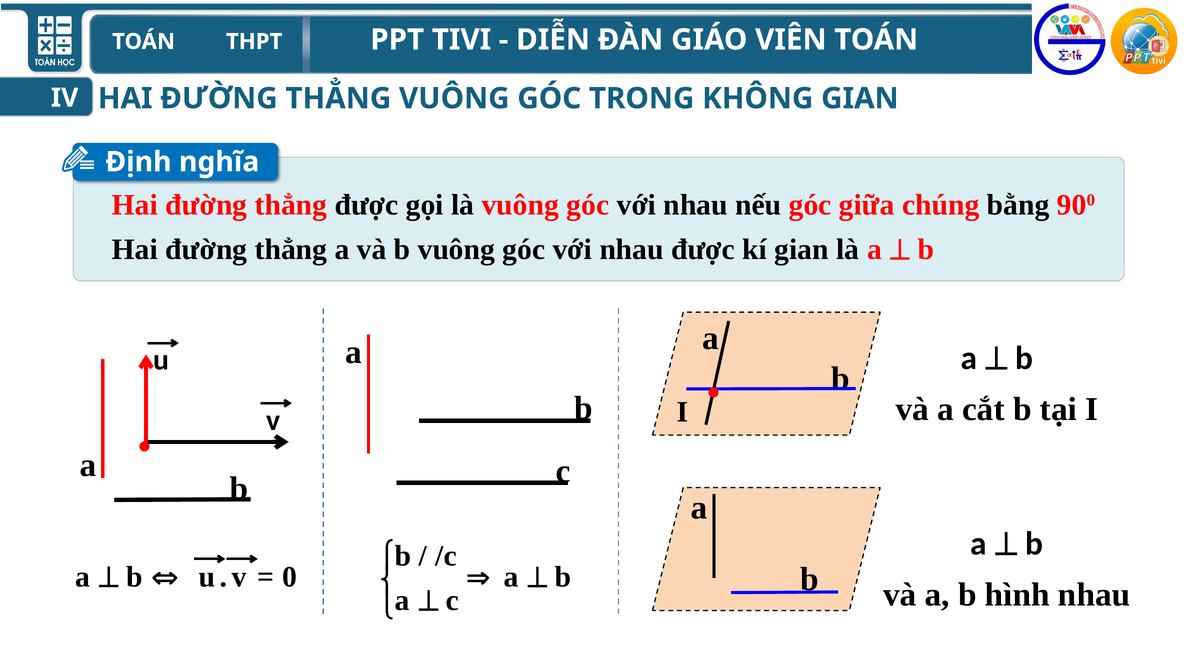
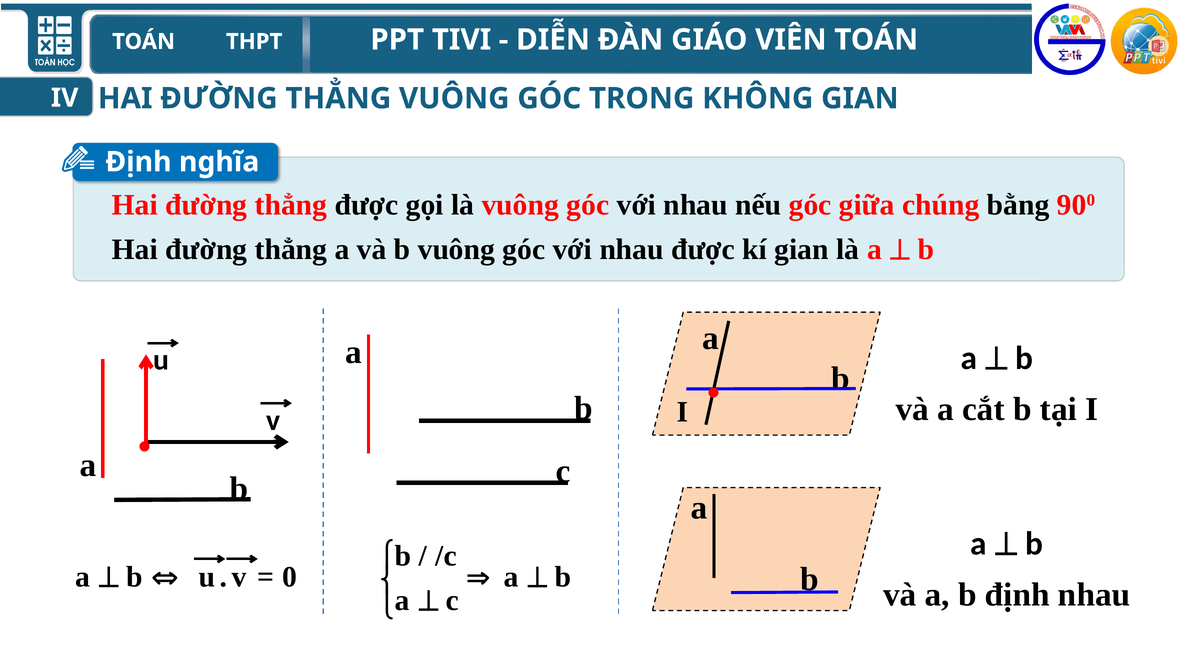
b hình: hình -> định (1017, 595)
